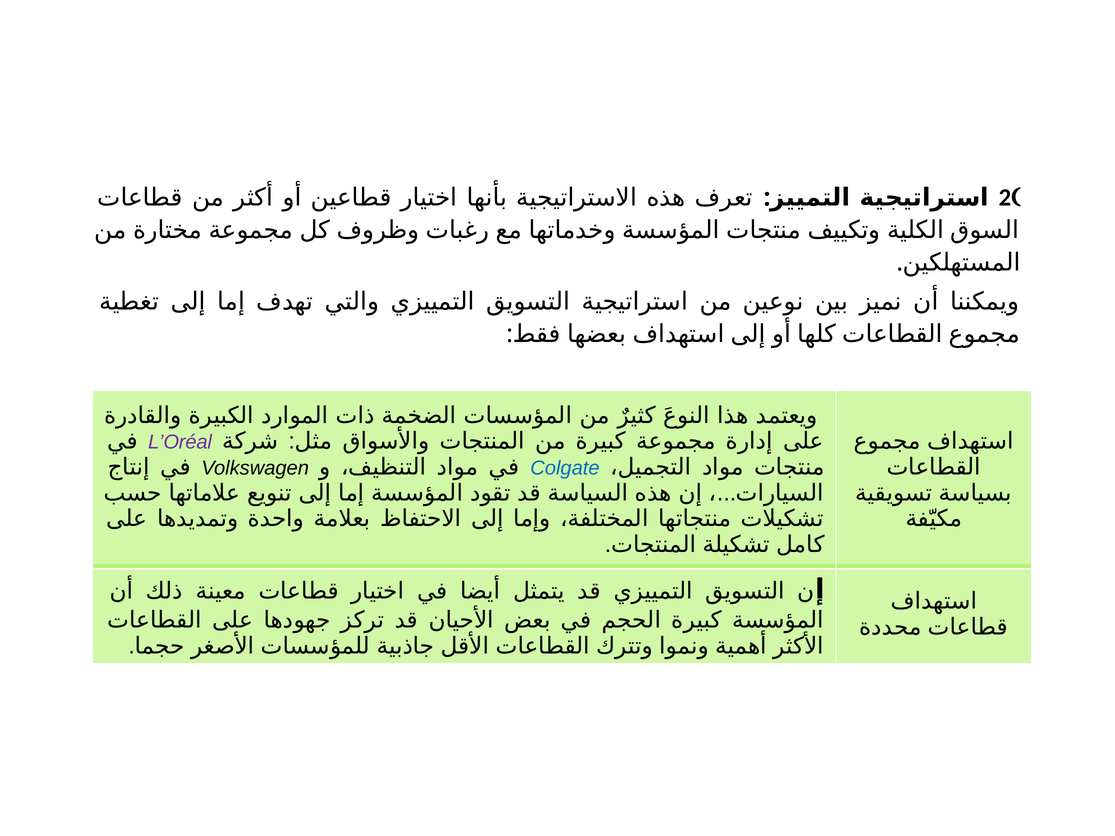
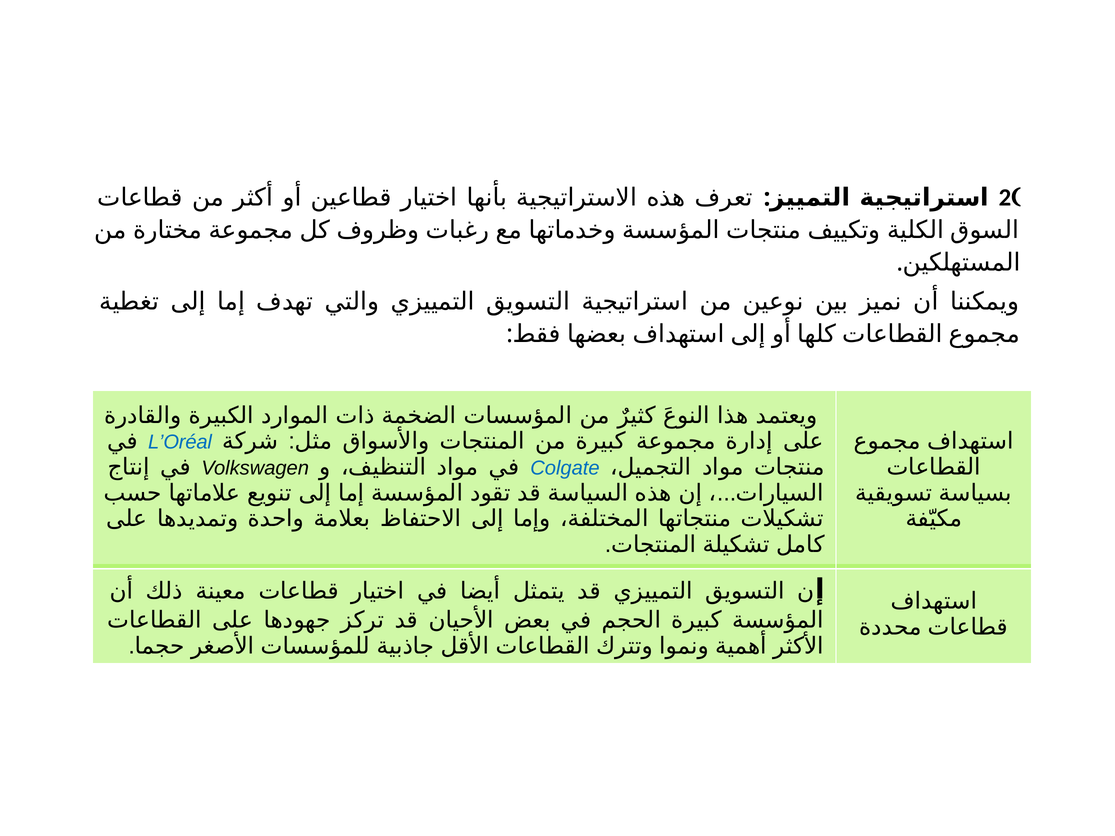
L’Oréal colour: purple -> blue (180, 442)
